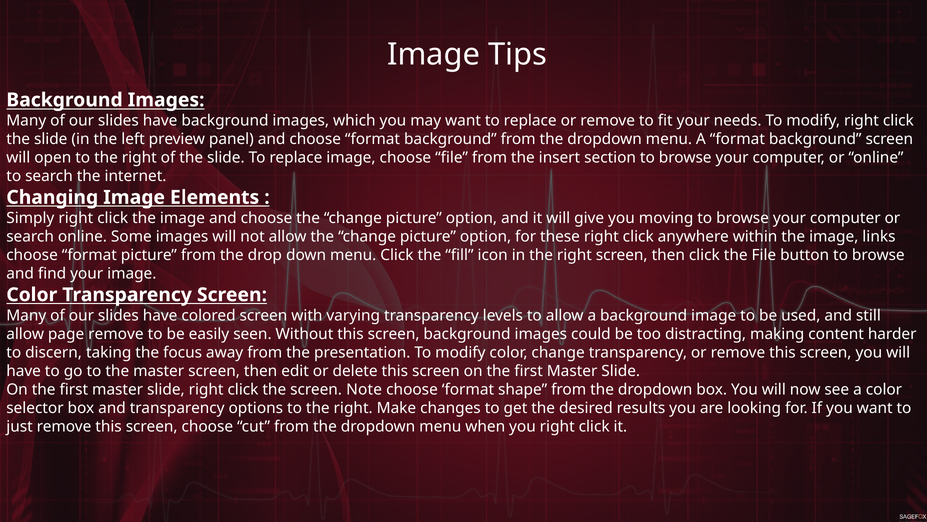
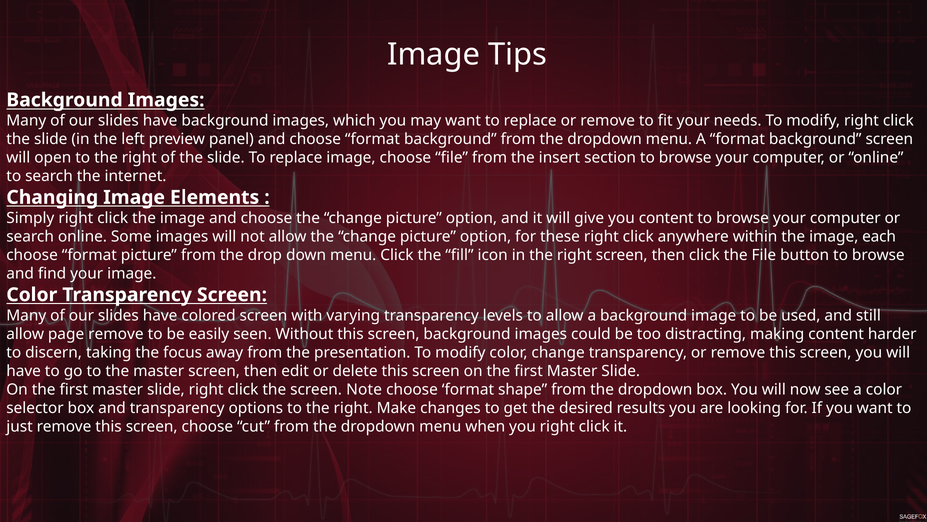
you moving: moving -> content (666, 218)
links: links -> each (879, 236)
